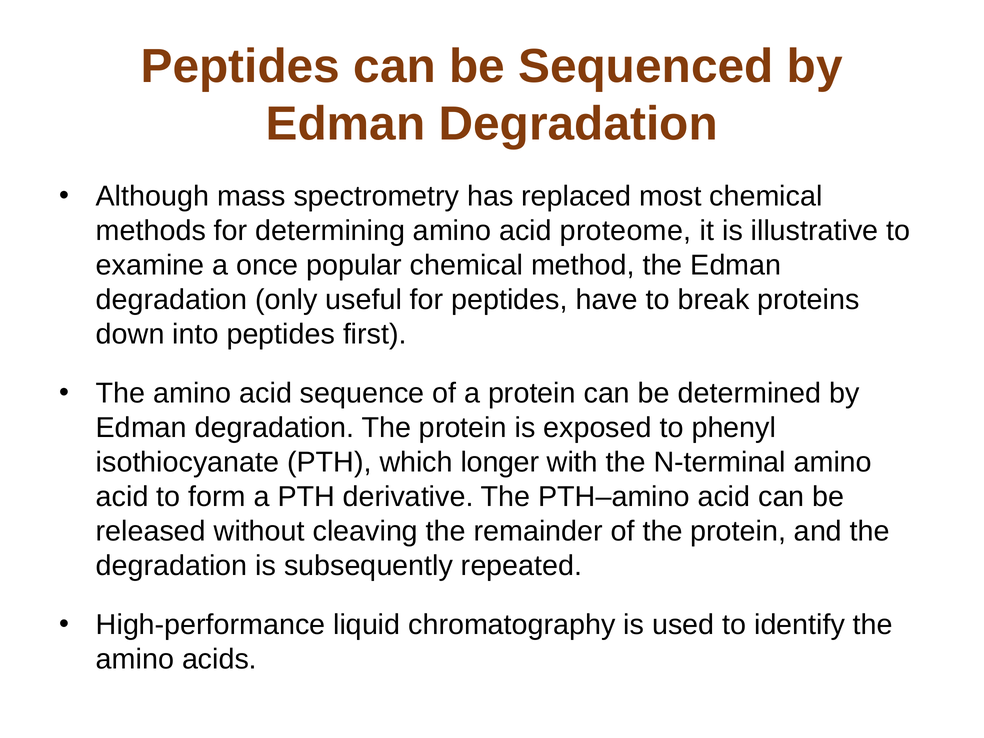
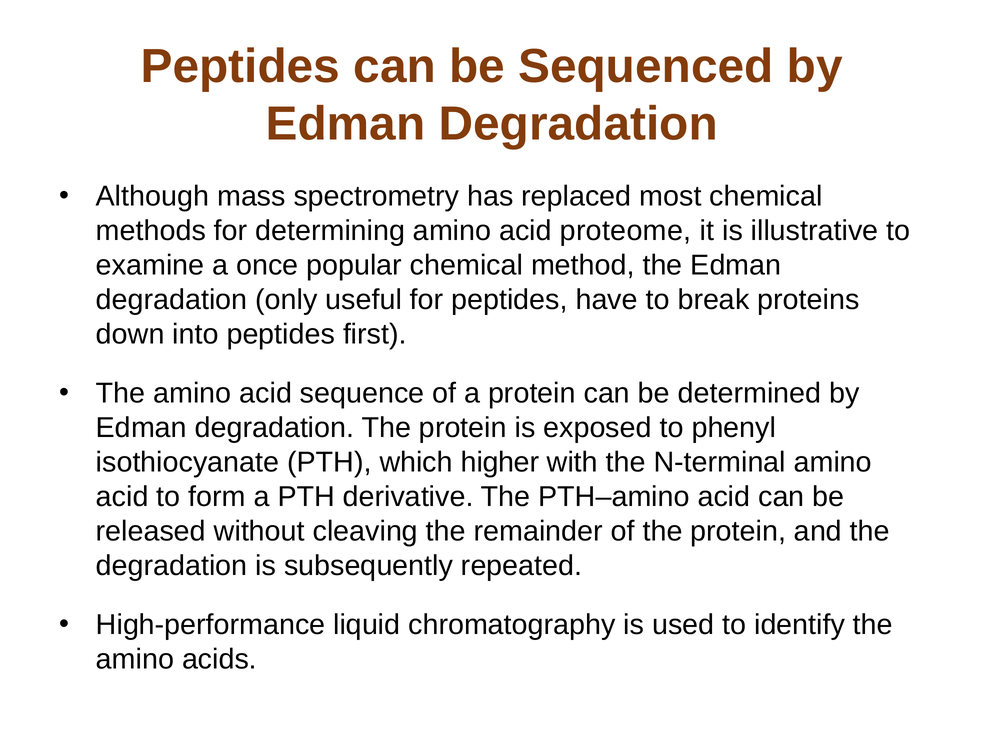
longer: longer -> higher (500, 462)
